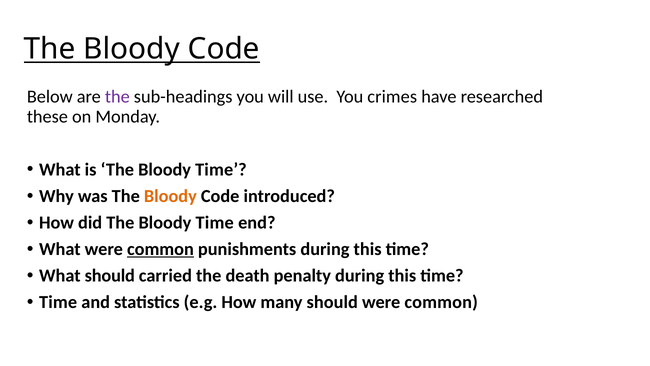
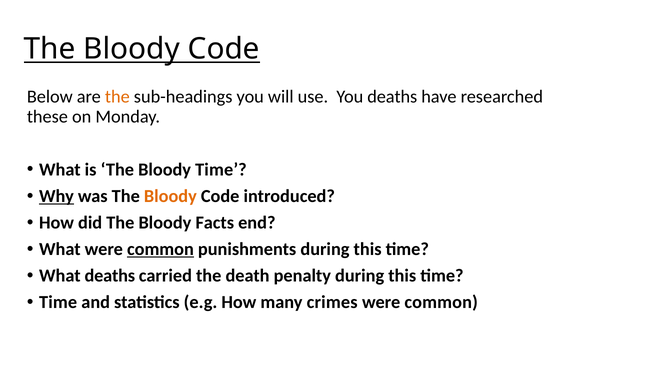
the colour: purple -> orange (117, 97)
You crimes: crimes -> deaths (392, 97)
Why underline: none -> present (56, 196)
did The Bloody Time: Time -> Facts (215, 223)
What should: should -> deaths (110, 276)
many should: should -> crimes (332, 302)
